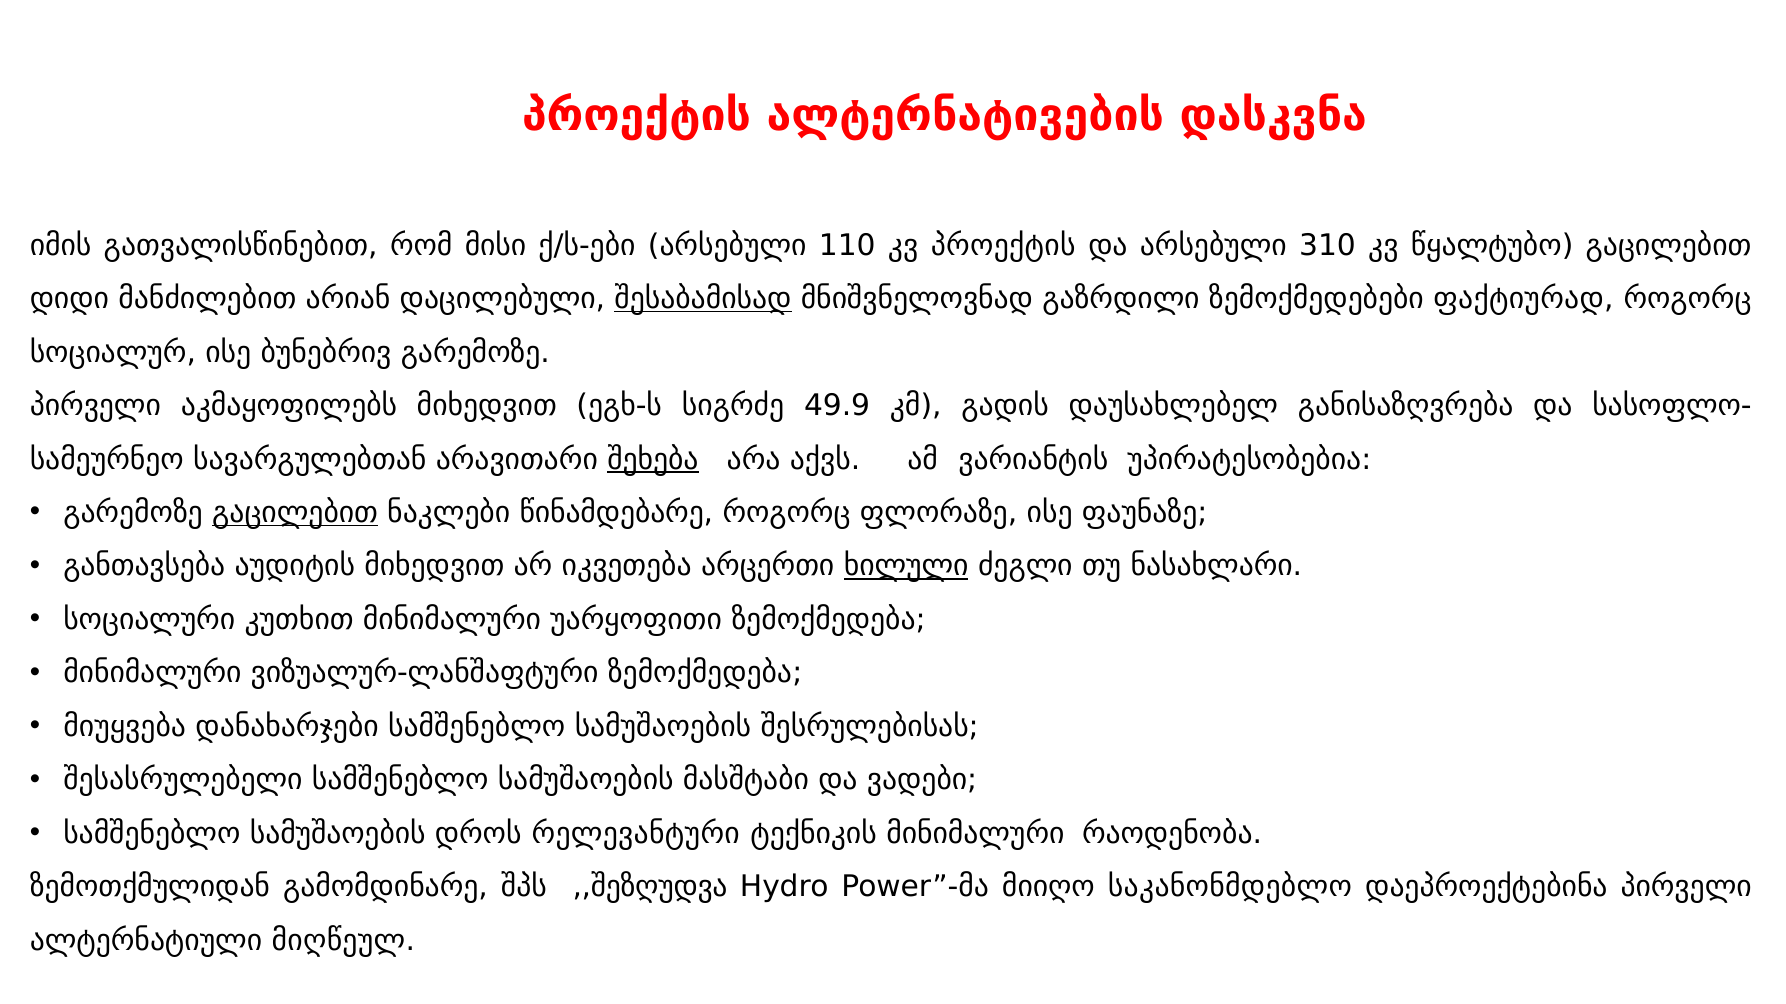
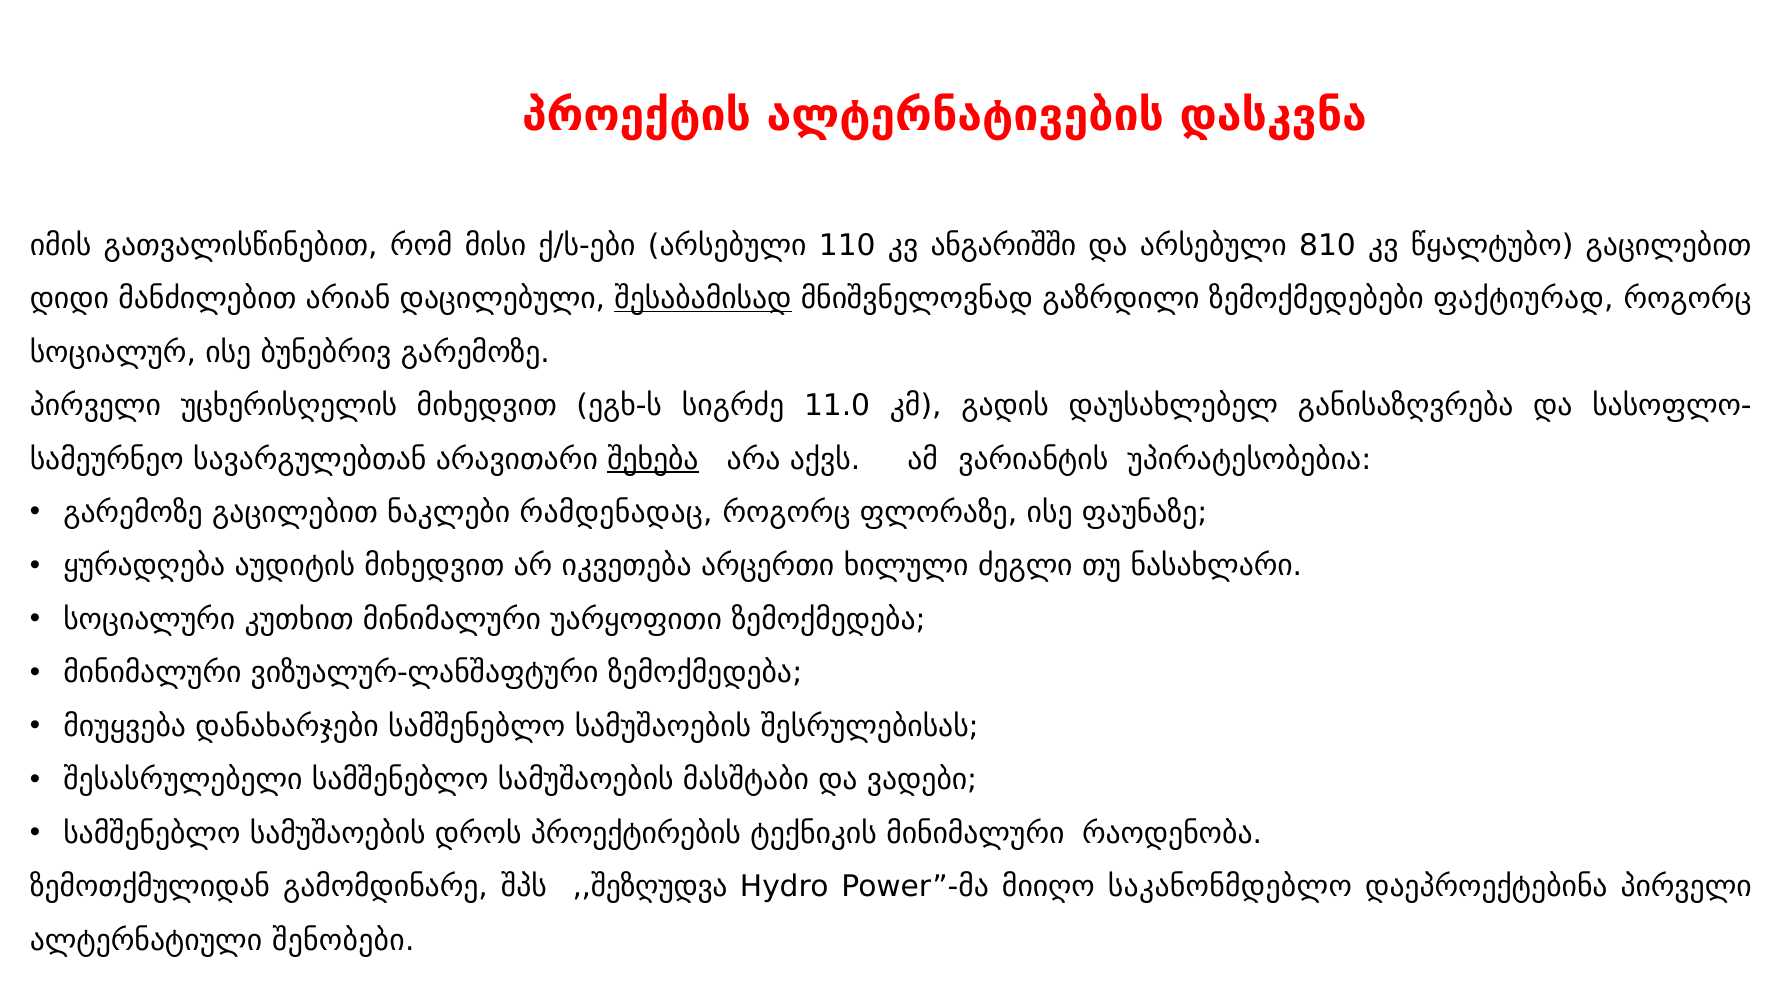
კვ პროექტის: პროექტის -> ანგარიშში (1003, 245)
310: 310 -> 810 (1328, 245)
აკმაყოფილებს: აკმაყოფილებს -> უცხერისღელის (289, 406)
49.9: 49.9 -> 11.0 (837, 406)
გაცილებით underline: present -> none (295, 513)
წინამდებარე: წინამდებარე -> რამდენადაც (616, 513)
განთავსება: განთავსება -> ყურადღება (144, 567)
ხილული underline: present -> none (906, 567)
რელევანტური: რელევანტური -> პროექტირების (636, 834)
მიღწეულ: მიღწეულ -> შენობები (343, 941)
